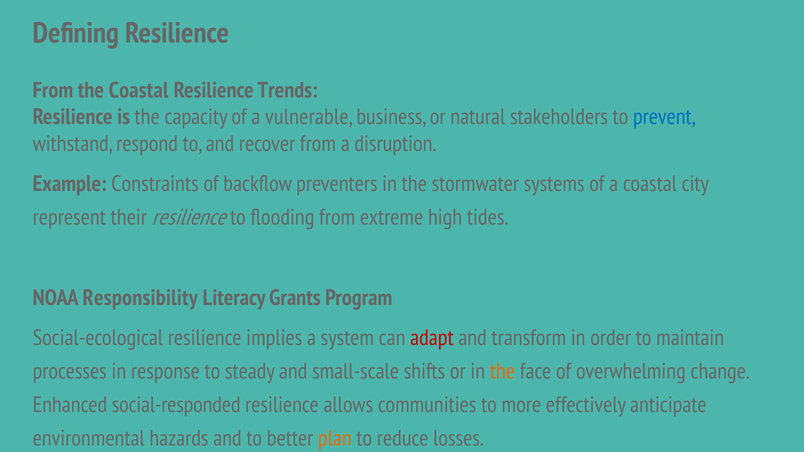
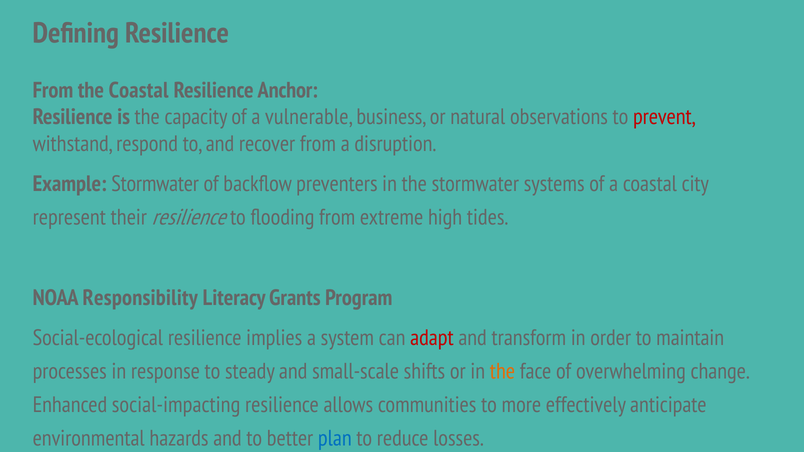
Trends: Trends -> Anchor (288, 90)
stakeholders: stakeholders -> observations (559, 117)
prevent colour: blue -> red (664, 117)
Example Constraints: Constraints -> Stormwater (155, 184)
social-responded: social-responded -> social-impacting (176, 405)
plan colour: orange -> blue (335, 439)
